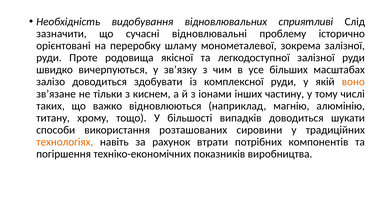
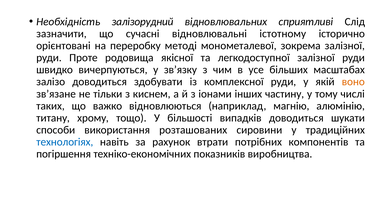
видобування: видобування -> залізорудний (143, 22)
проблему: проблему -> істотному (283, 34)
шламу: шламу -> методі (181, 46)
технологіях colour: orange -> blue (65, 142)
